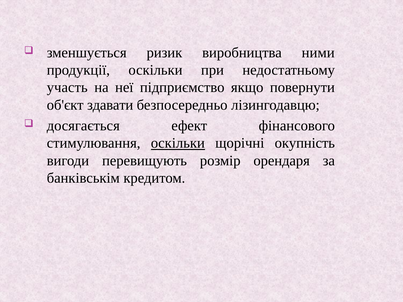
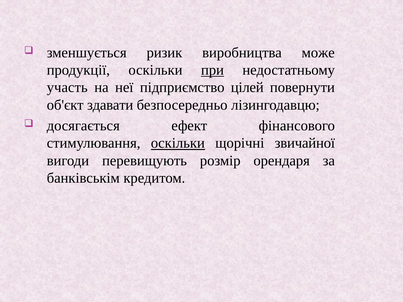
ними: ними -> може (318, 53)
при underline: none -> present (212, 70)
якщо: якщо -> цілей (247, 88)
окупність: окупність -> звичайної (305, 143)
